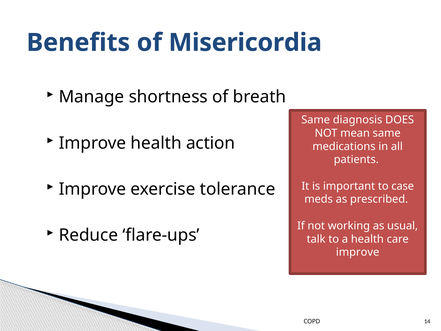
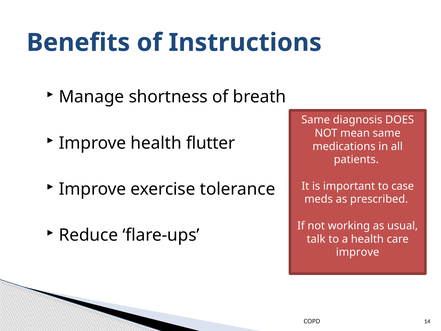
Misericordia: Misericordia -> Instructions (245, 43)
action: action -> flutter (211, 143)
